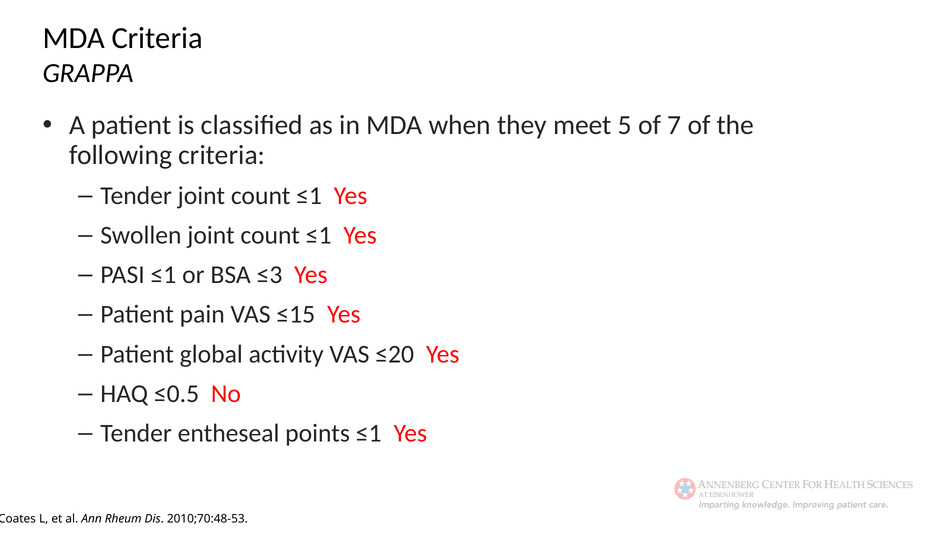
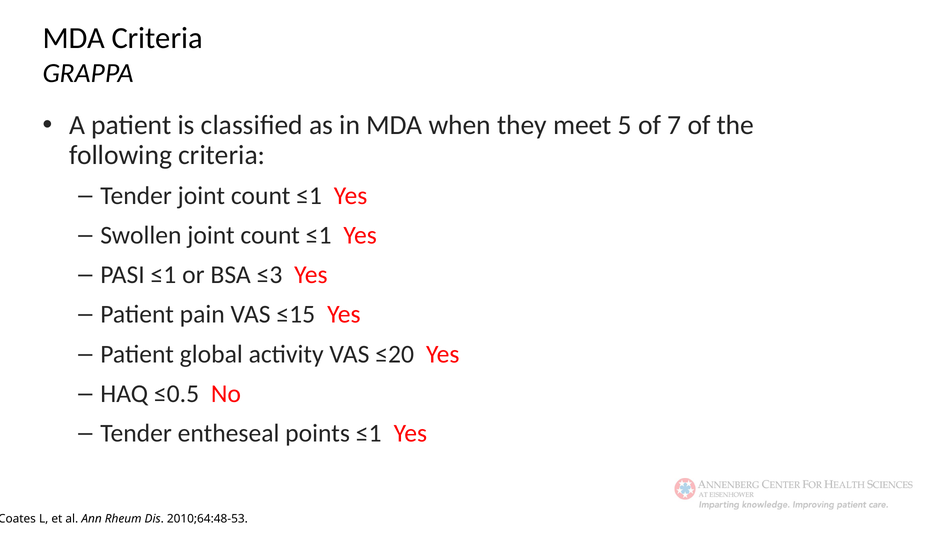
2010;70:48-53: 2010;70:48-53 -> 2010;64:48-53 (207, 519)
